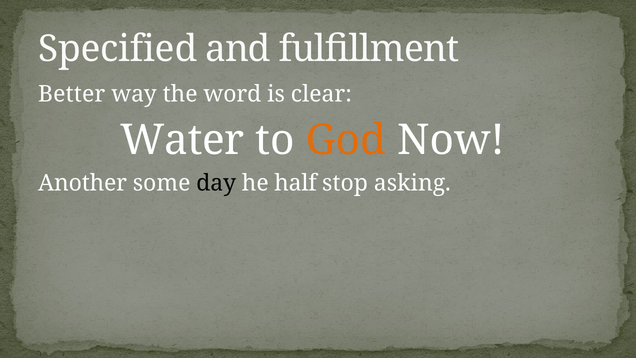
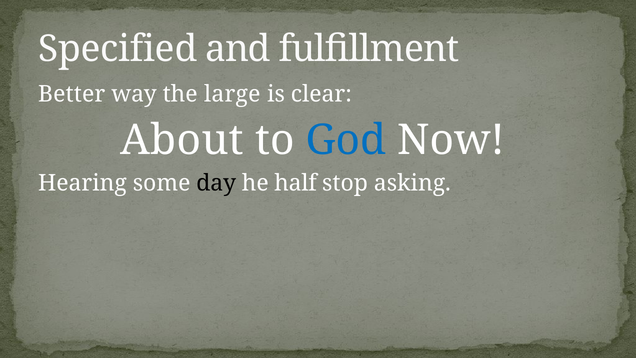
word: word -> large (232, 94)
Water: Water -> About (182, 140)
God colour: orange -> blue (346, 140)
Another: Another -> Hearing (82, 183)
